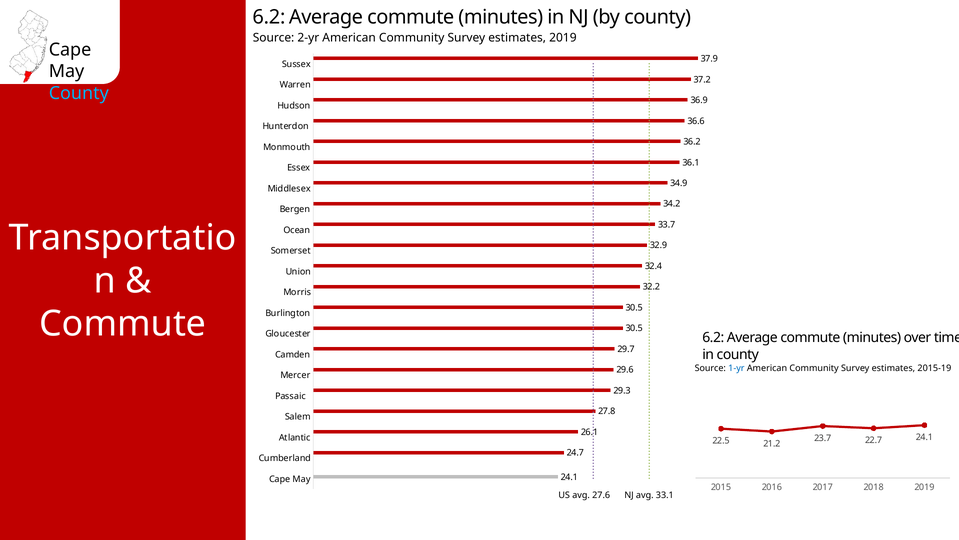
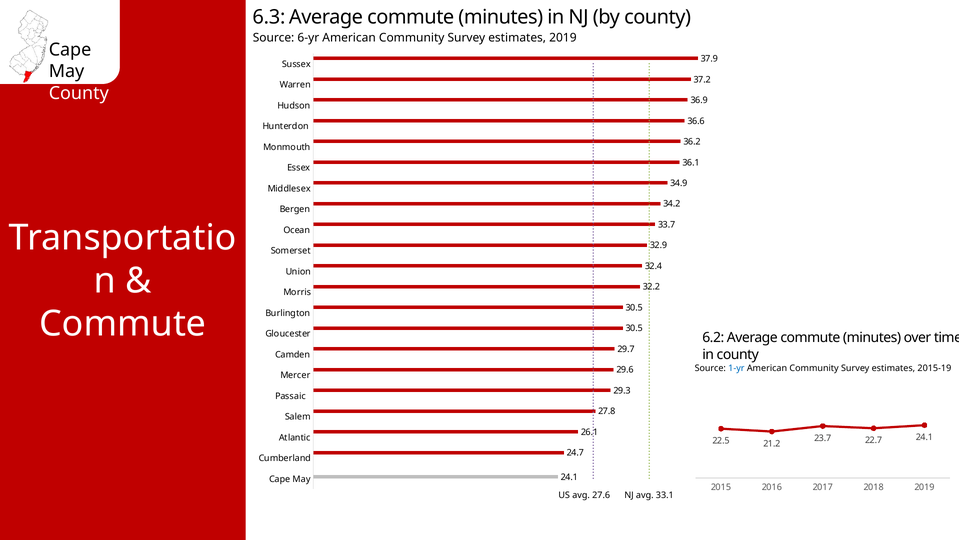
6.2: 6.2 -> 6.3 (269, 17)
2-yr: 2-yr -> 6-yr (308, 38)
County colour: light blue -> white (79, 93)
